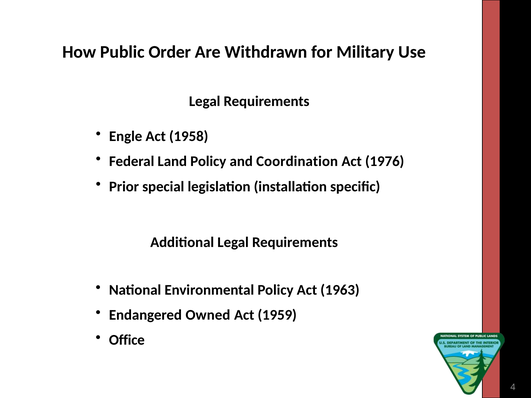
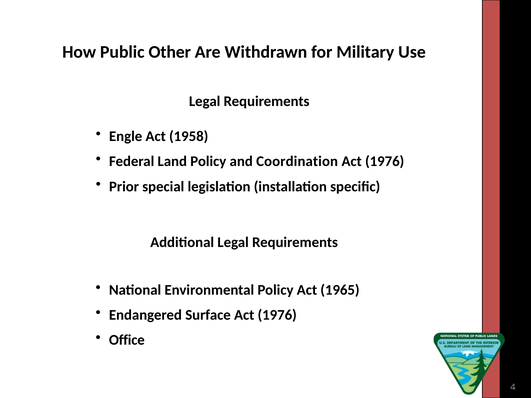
Order: Order -> Other (170, 52)
1963: 1963 -> 1965 (340, 290)
Owned: Owned -> Surface (208, 315)
1959: 1959 -> 1976 (277, 315)
